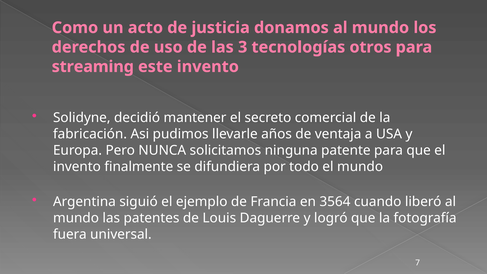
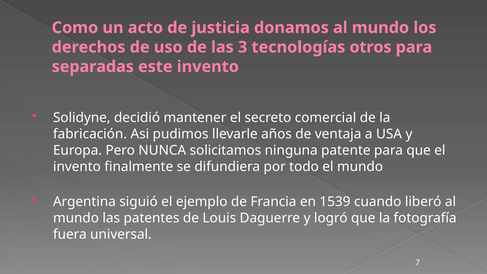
streaming: streaming -> separadas (93, 67)
3564: 3564 -> 1539 (335, 202)
